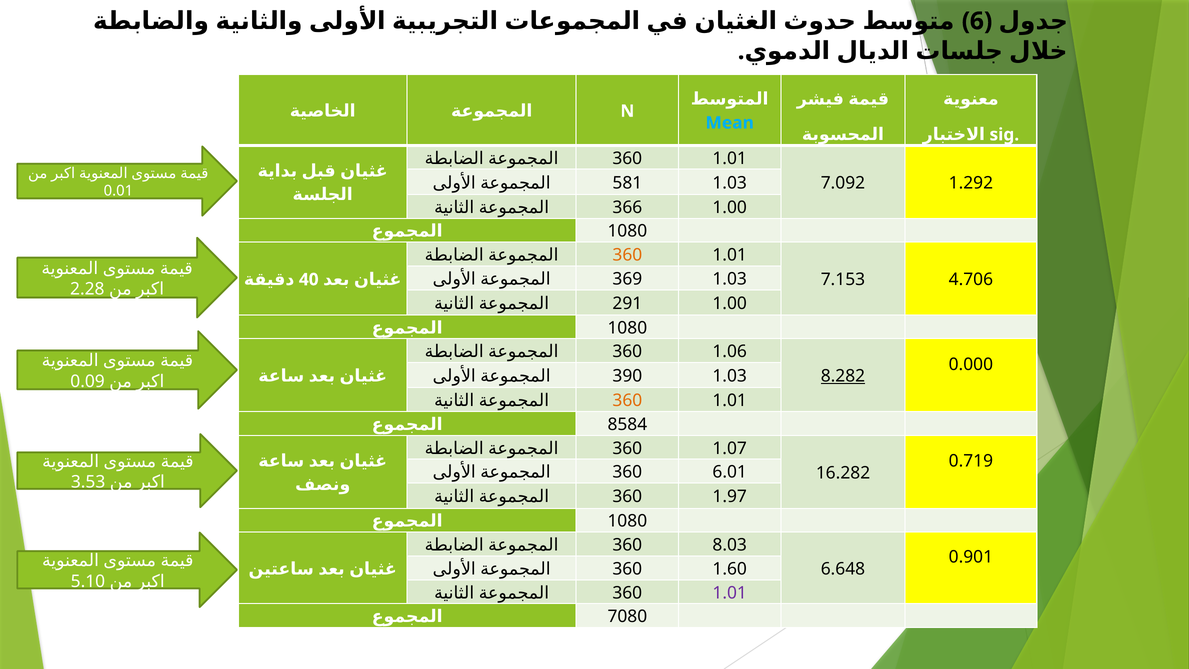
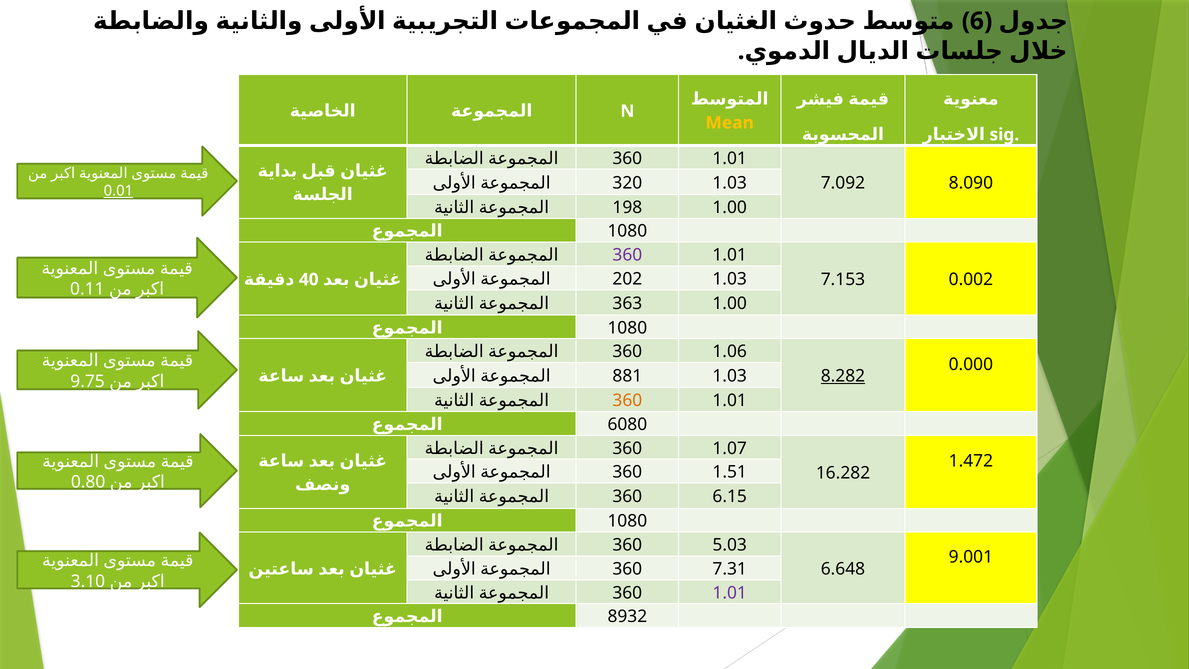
Mean colour: light blue -> yellow (730, 123)
581: 581 -> 320 (627, 183)
1.292: 1.292 -> 8.090 (971, 183)
0.01 underline: none -> present (118, 191)
366: 366 -> 198 (627, 207)
360 colour: orange -> purple (627, 255)
369: 369 -> 202 (627, 279)
4.706: 4.706 -> 0.002 (971, 279)
2.28: 2.28 -> 0.11 (87, 289)
291: 291 -> 363 (627, 303)
390: 390 -> 881 (627, 376)
0.09: 0.09 -> 9.75 (88, 381)
8584: 8584 -> 6080 (627, 424)
0.719: 0.719 -> 1.472 (971, 461)
6.01: 6.01 -> 1.51 (730, 472)
3.53: 3.53 -> 0.80 (88, 482)
1.97: 1.97 -> 6.15 (730, 497)
8.03: 8.03 -> 5.03 (730, 545)
0.901: 0.901 -> 9.001 (971, 557)
1.60: 1.60 -> 7.31 (730, 569)
5.10: 5.10 -> 3.10 (88, 581)
7080: 7080 -> 8932 (627, 617)
